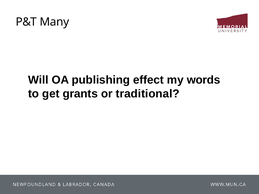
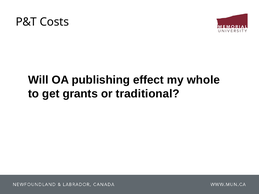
Many: Many -> Costs (54, 22)
words: words -> whole (203, 80)
